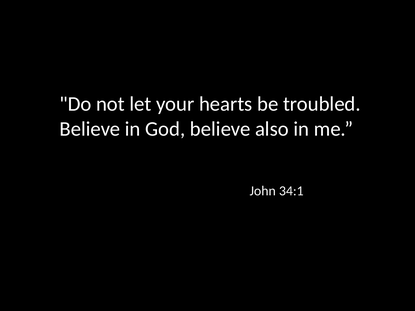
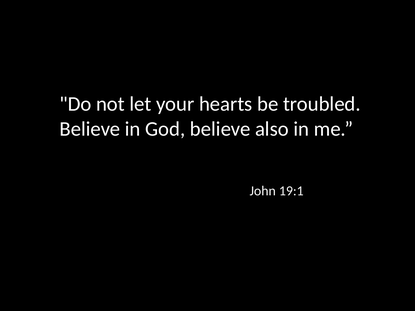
34:1: 34:1 -> 19:1 (291, 191)
